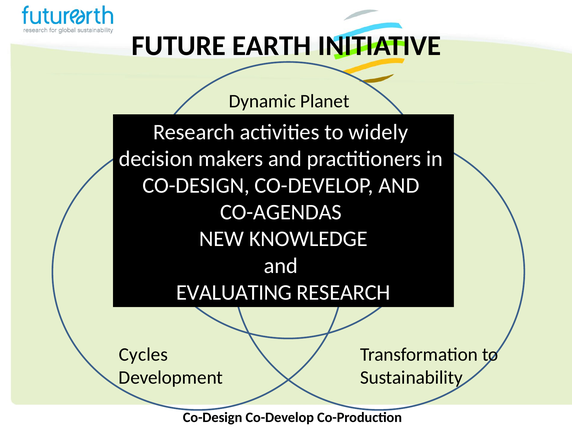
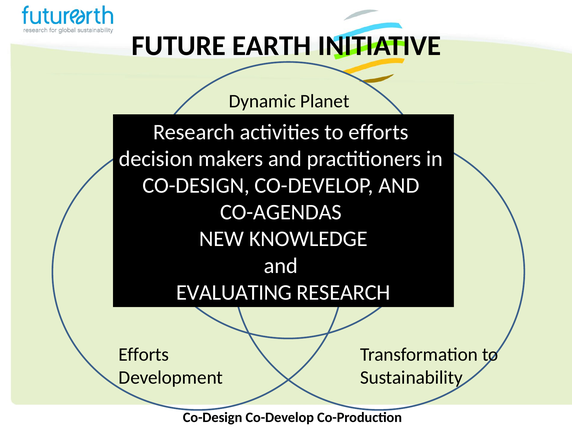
to widely: widely -> efforts (378, 132)
Cycles: Cycles -> Efforts (144, 354)
